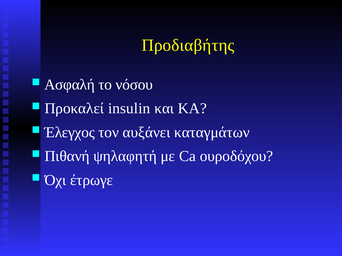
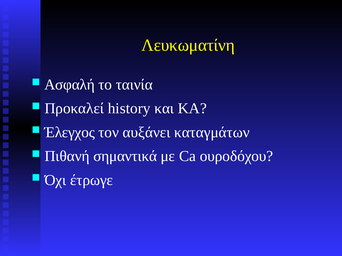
Προδιαβήτης: Προδιαβήτης -> Λευκωματίνη (188, 45)
νόσου: νόσου -> ταινία (134, 85)
insulin: insulin -> history (129, 109)
ψηλαφητή: ψηλαφητή -> σημαντικά (125, 157)
